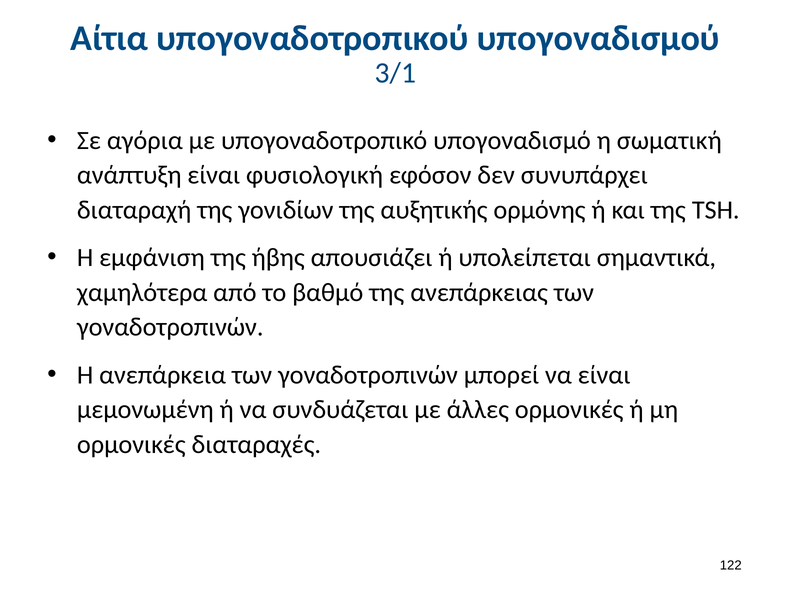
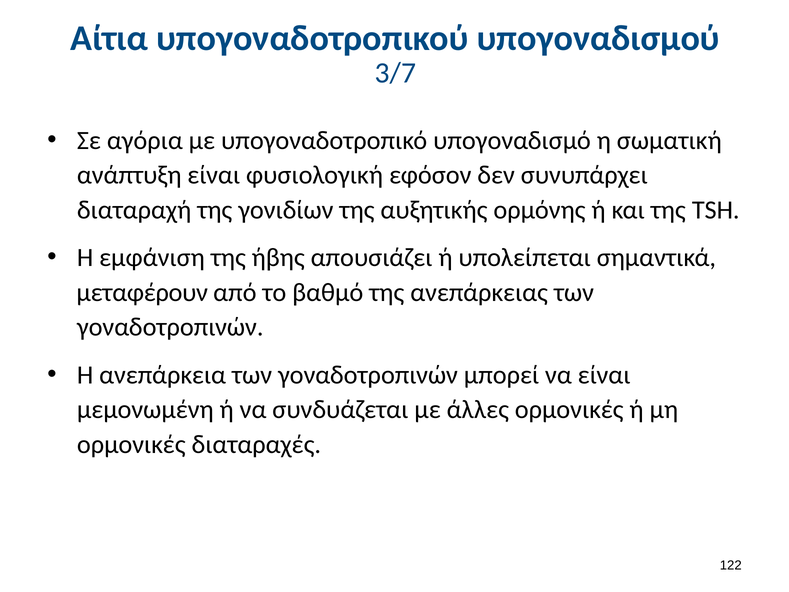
3/1: 3/1 -> 3/7 (395, 73)
χαμηλότερα: χαμηλότερα -> μεταφέρουν (142, 292)
